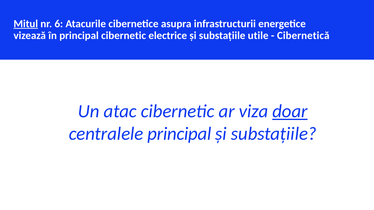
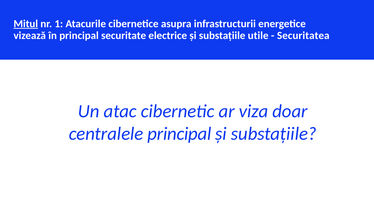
6: 6 -> 1 (59, 24)
principal cibernetic: cibernetic -> securitate (124, 35)
Cibernetică: Cibernetică -> Securitatea (303, 35)
doar underline: present -> none (290, 111)
